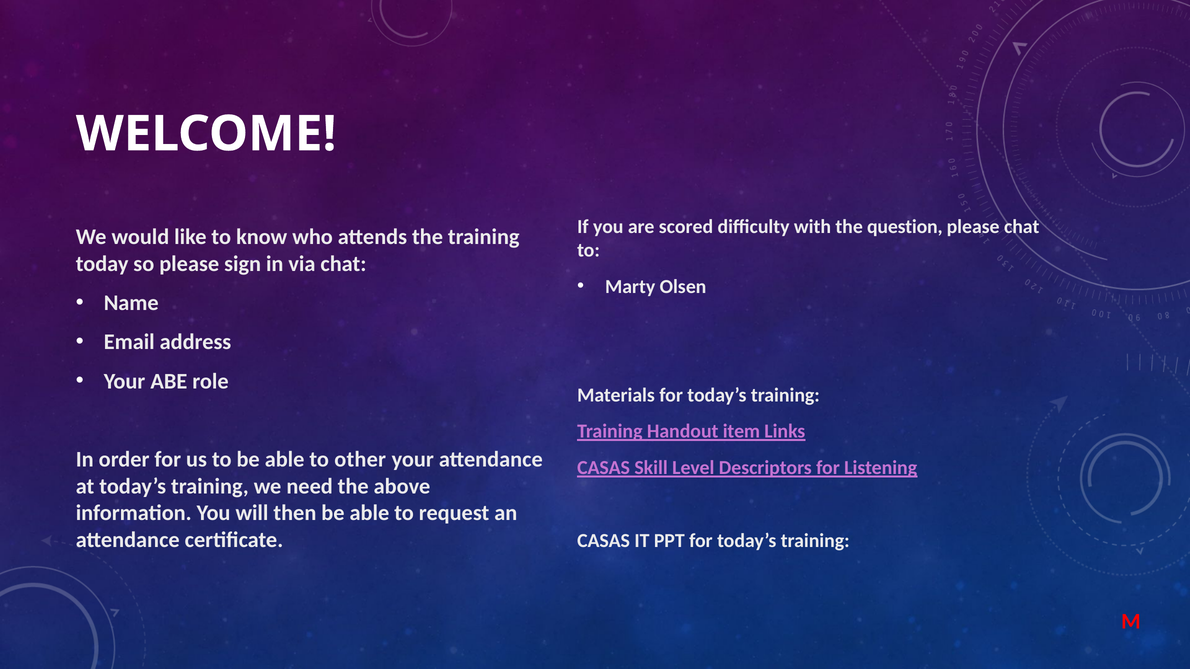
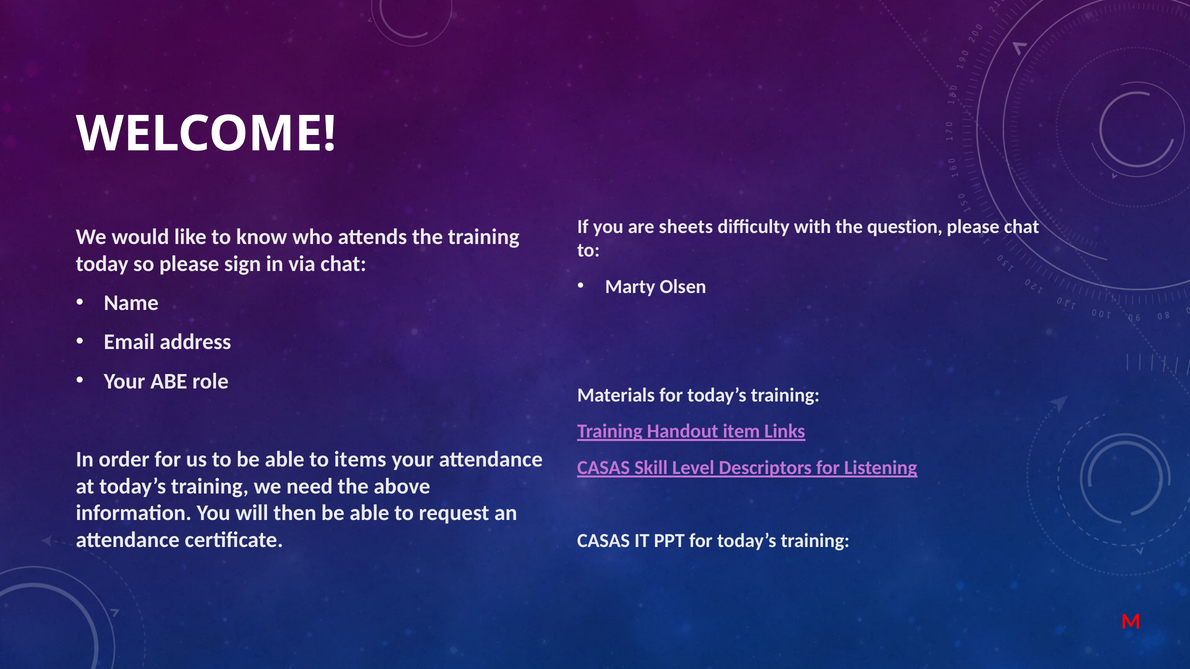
scored: scored -> sheets (686, 227)
other: other -> items (360, 460)
